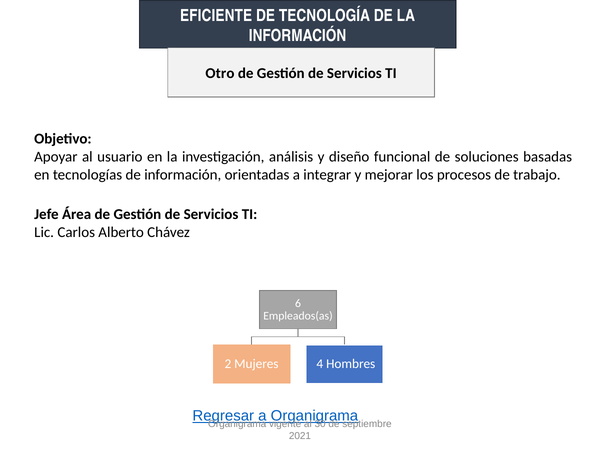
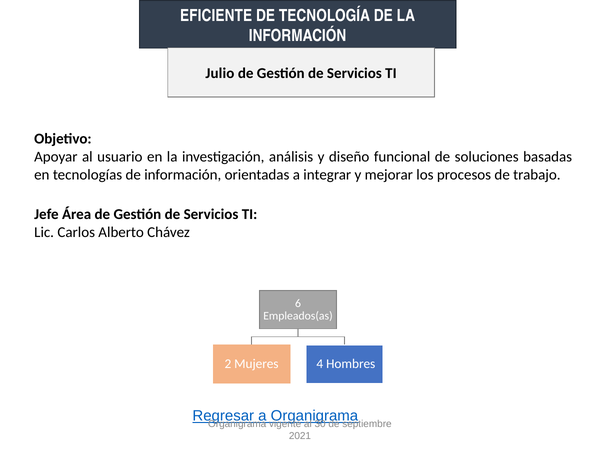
Otro: Otro -> Julio (220, 73)
